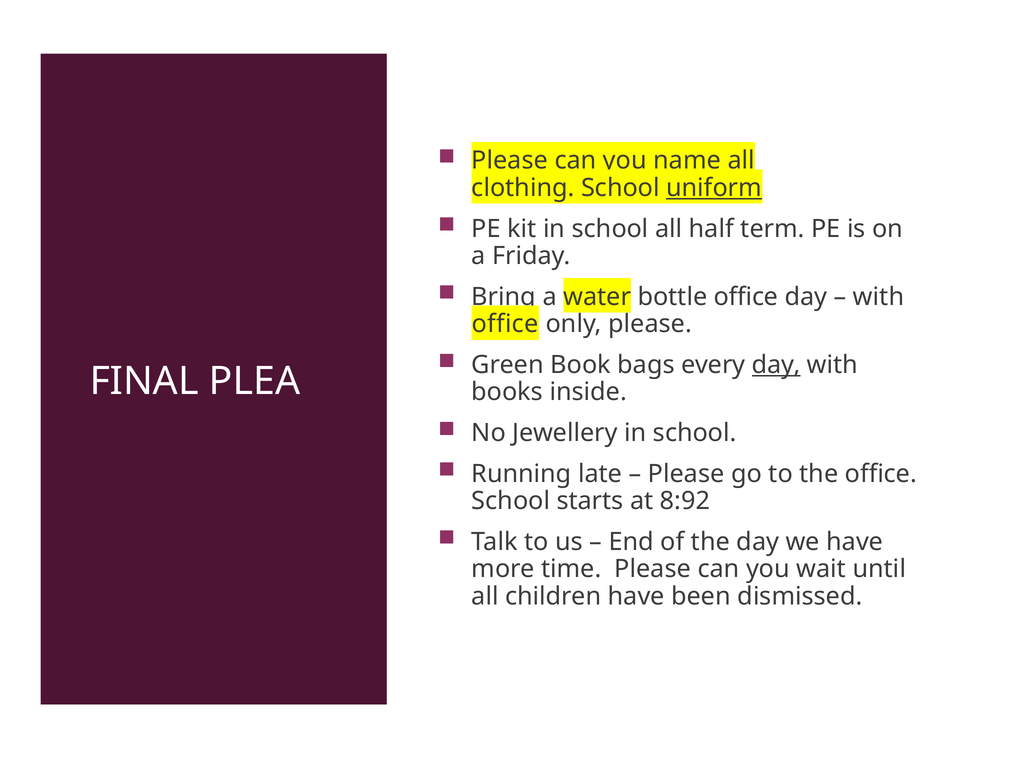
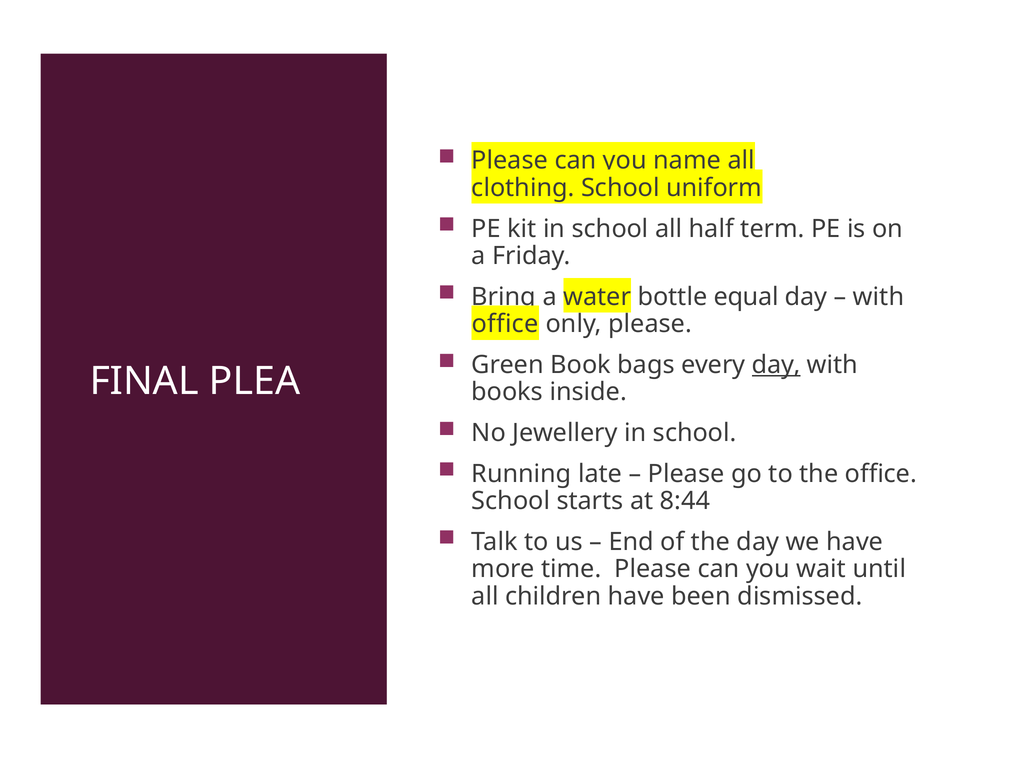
uniform underline: present -> none (714, 188)
bottle office: office -> equal (746, 297)
8:92: 8:92 -> 8:44 (685, 501)
